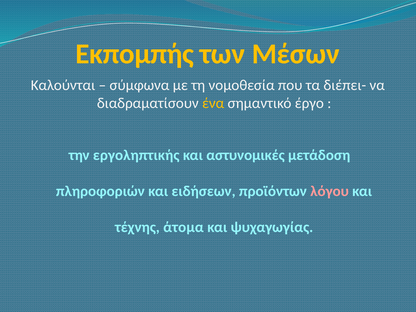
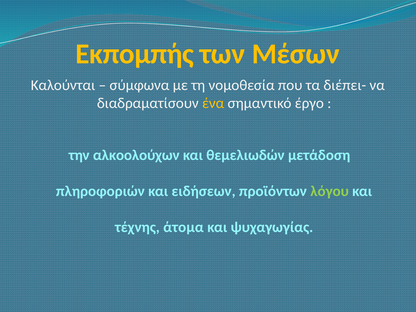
εργοληπτικής: εργοληπτικής -> αλκοολούχων (136, 155)
αστυνομικές: αστυνομικές -> θεμελιωδών (245, 155)
λόγου colour: pink -> light green (330, 191)
